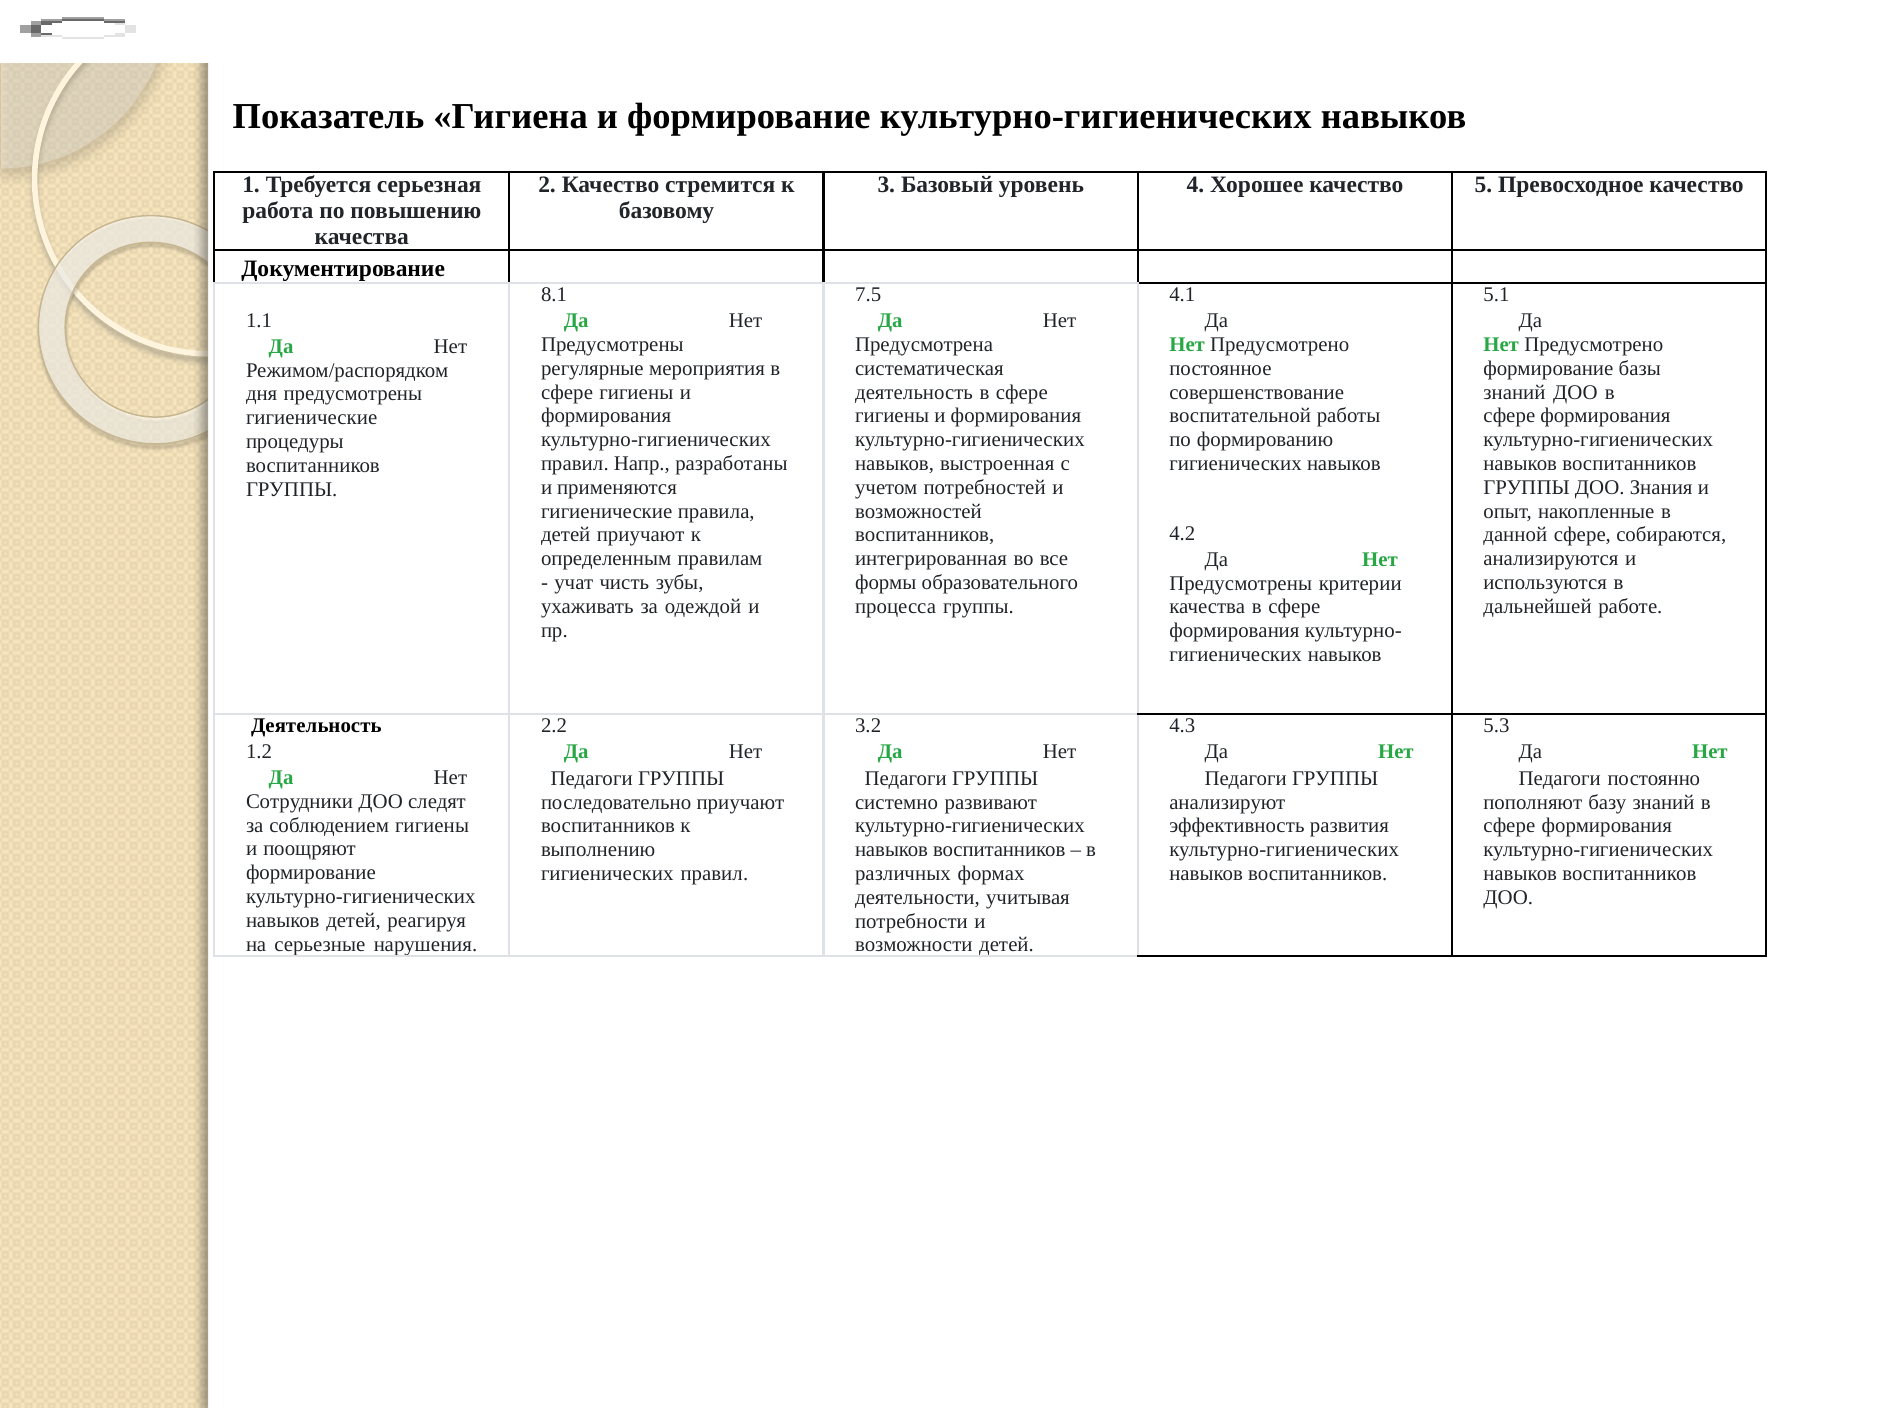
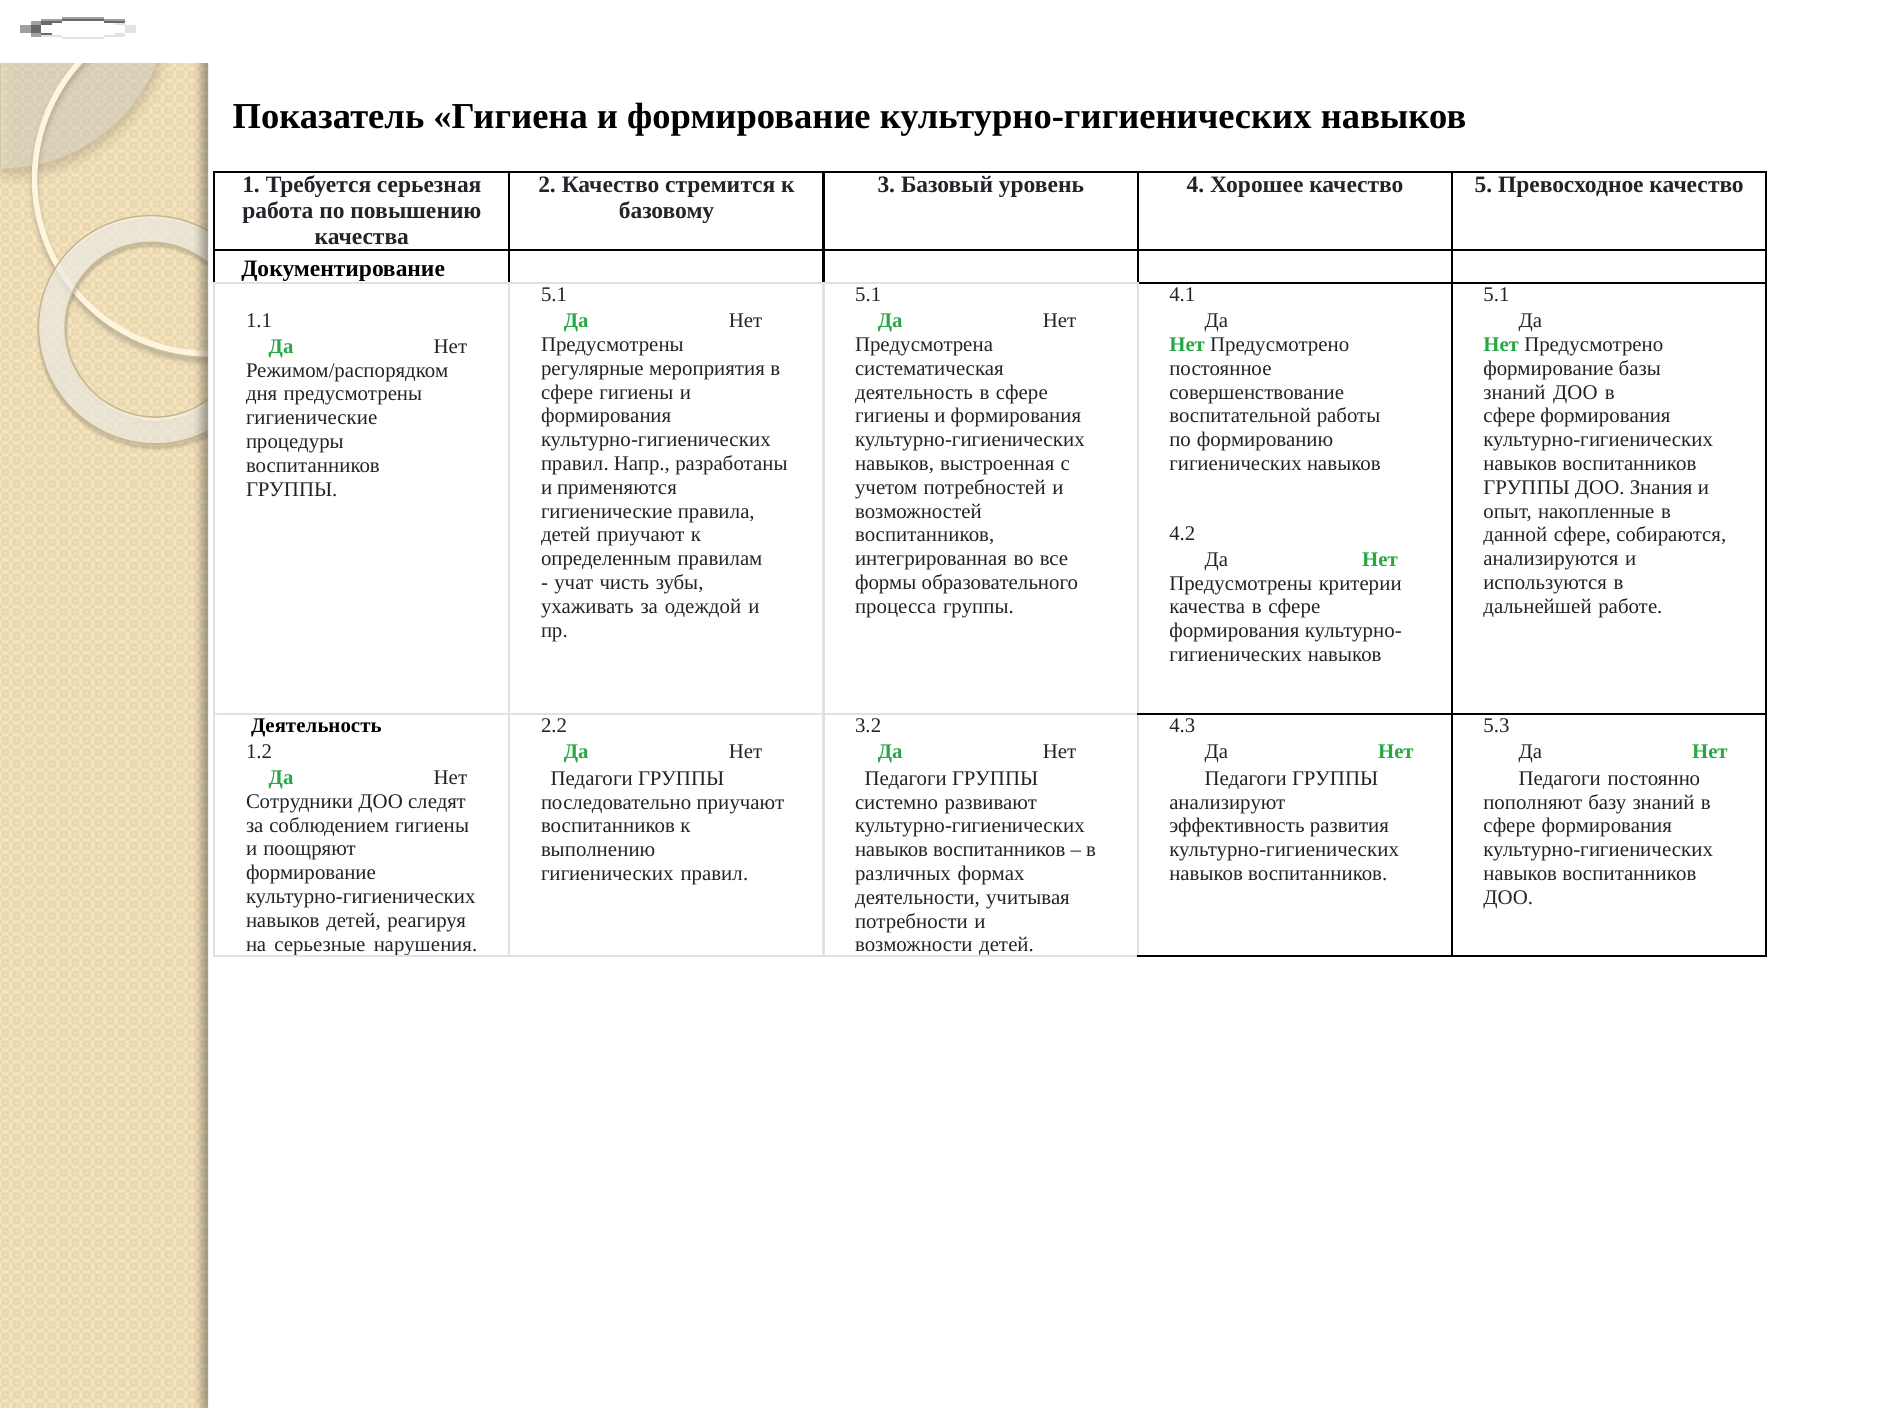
8.1: 8.1 -> 5.1 (554, 294)
7.5: 7.5 -> 5.1 (868, 294)
